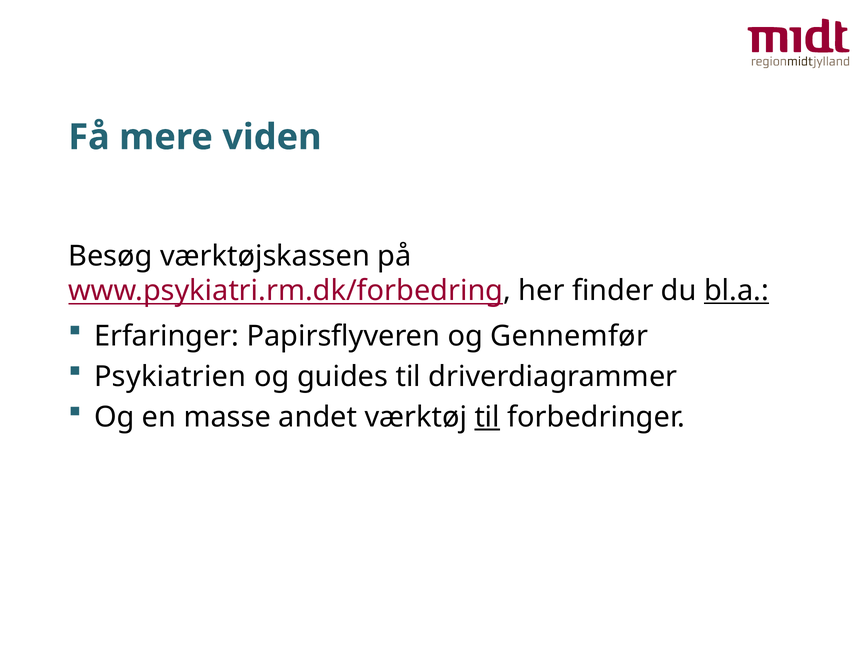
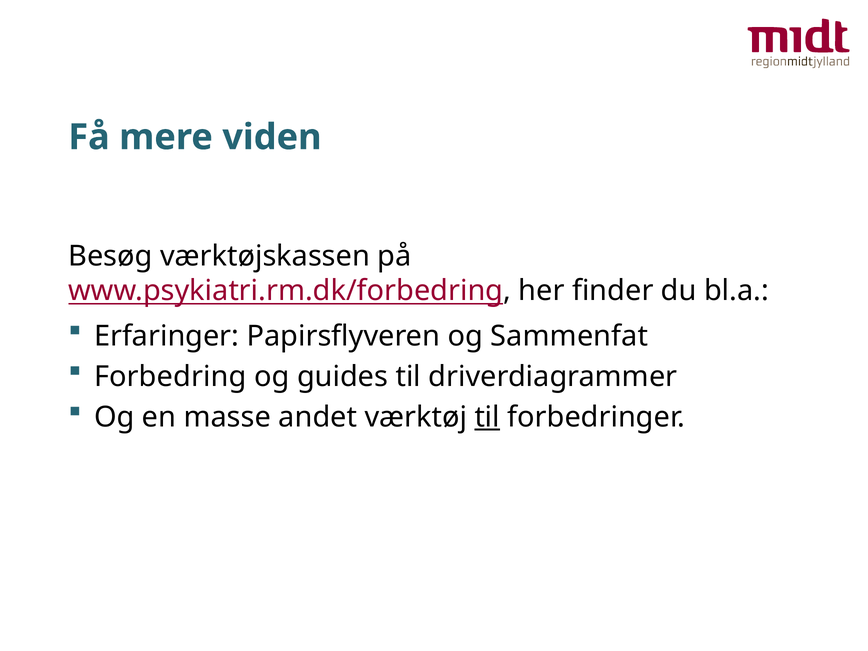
bl.a underline: present -> none (737, 291)
Gennemfør: Gennemfør -> Sammenfat (569, 336)
Psykiatrien: Psykiatrien -> Forbedring (170, 377)
